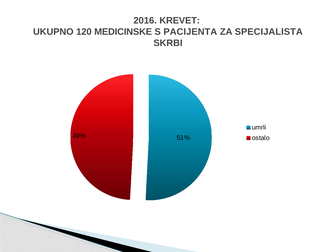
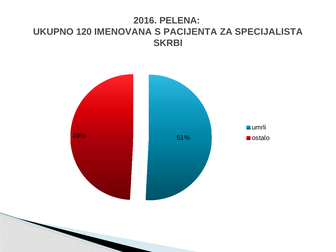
KREVET: KREVET -> PELENA (180, 21)
MEDICINSKE: MEDICINSKE -> IMENOVANA (123, 32)
